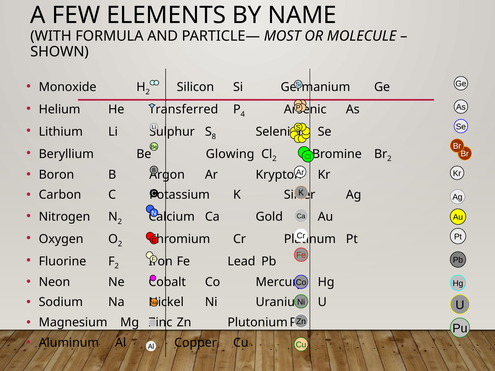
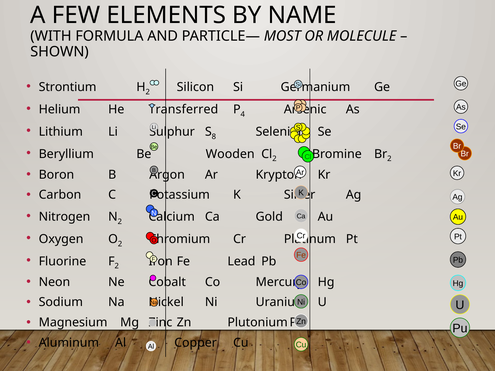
Monoxide: Monoxide -> Strontium (68, 87)
Glowing: Glowing -> Wooden (230, 154)
